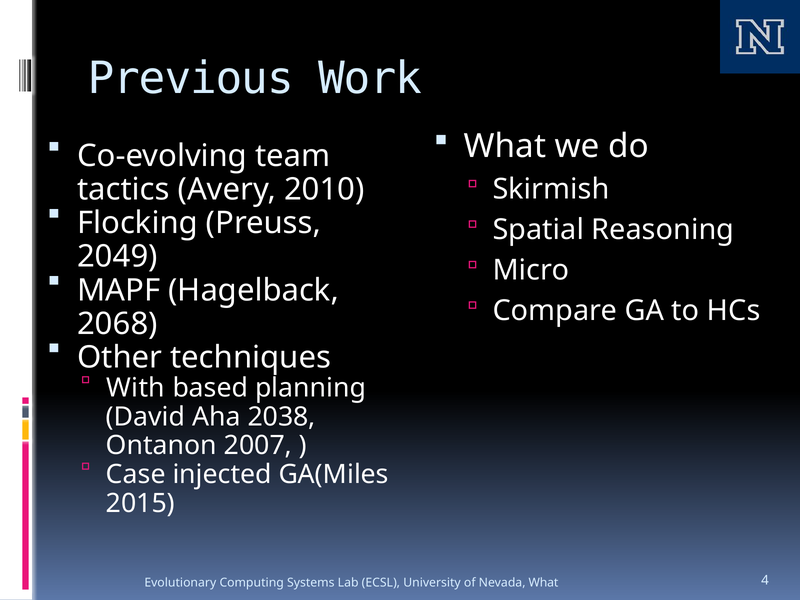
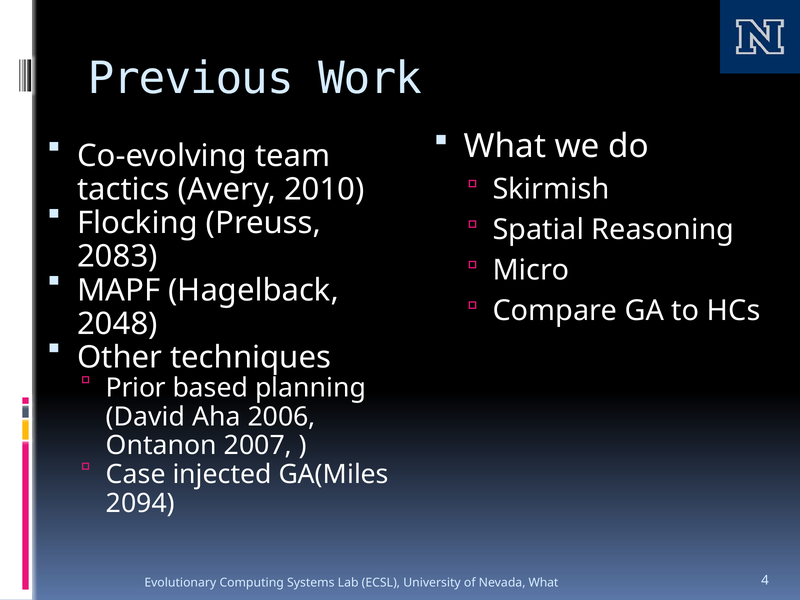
2049: 2049 -> 2083 (117, 257)
2068: 2068 -> 2048 (117, 324)
With: With -> Prior (136, 388)
2038: 2038 -> 2006 (282, 417)
2015: 2015 -> 2094 (140, 503)
